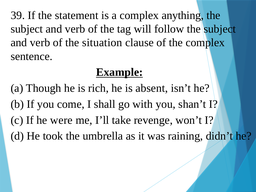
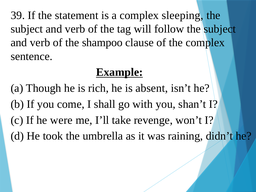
anything: anything -> sleeping (183, 15)
situation: situation -> shampoo (102, 43)
